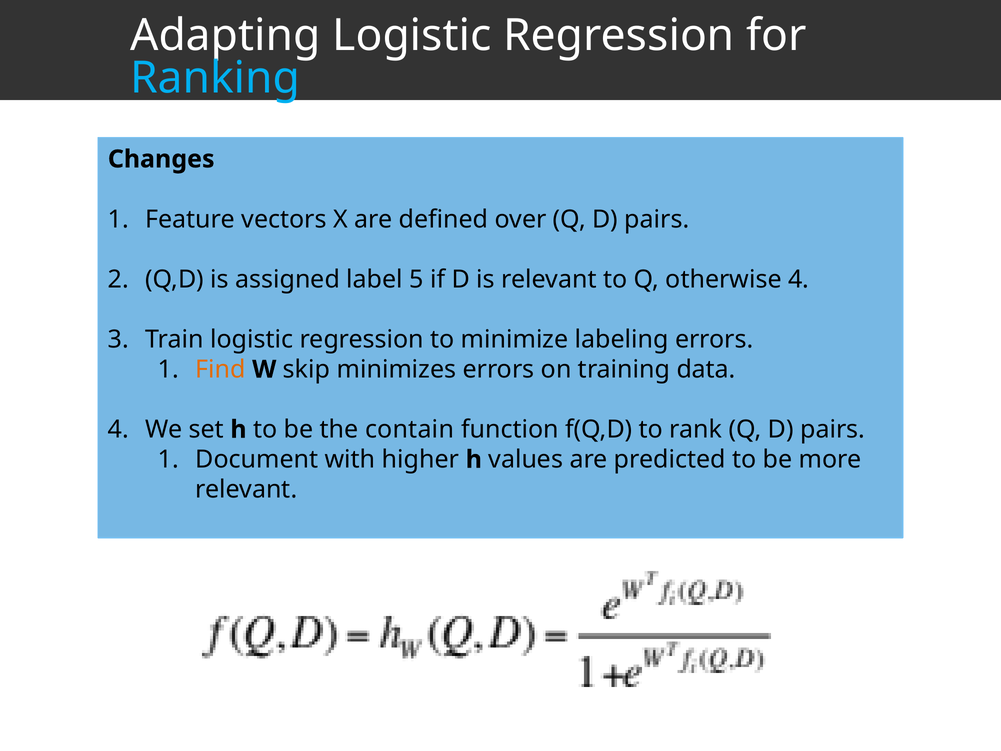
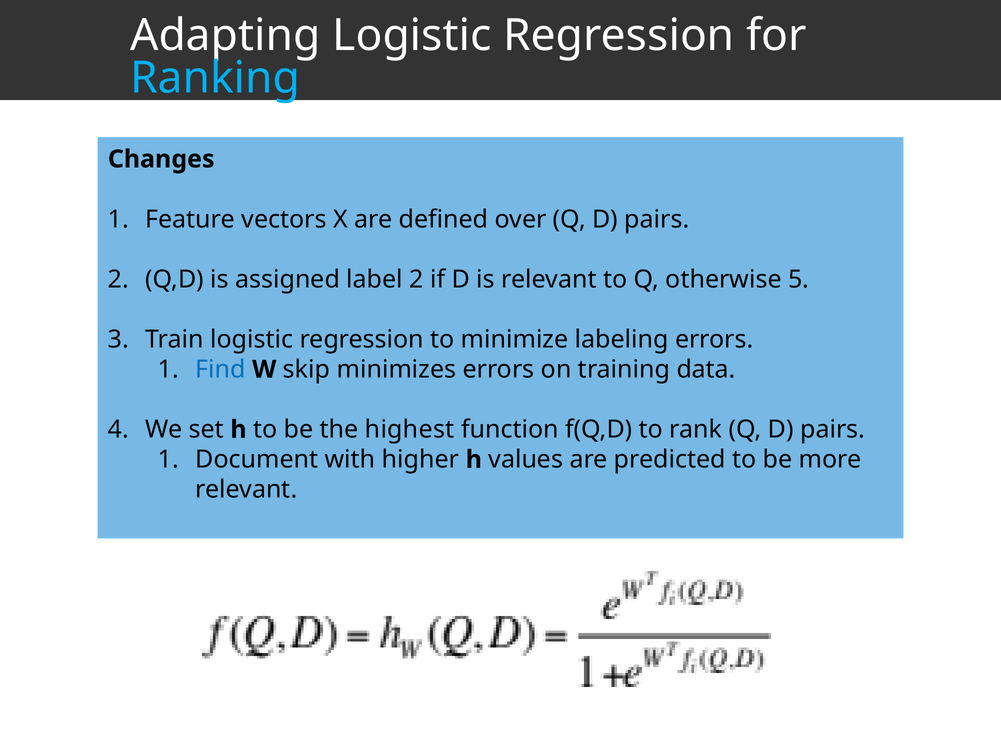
label 5: 5 -> 2 (417, 279)
otherwise 4: 4 -> 5 (799, 279)
Find colour: orange -> blue (221, 369)
contain: contain -> highest (410, 429)
